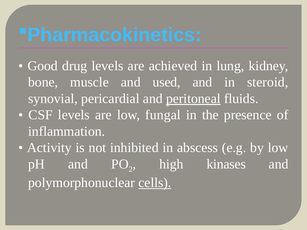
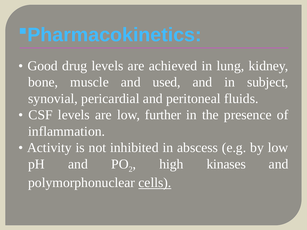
steroid: steroid -> subject (268, 82)
peritoneal underline: present -> none (193, 99)
fungal: fungal -> further (163, 115)
